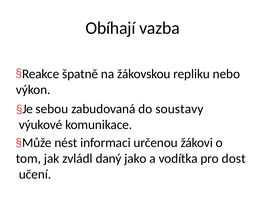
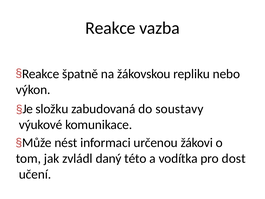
Obíhají: Obíhají -> Reakce (110, 28)
sebou: sebou -> složku (52, 109)
jako: jako -> této (135, 158)
